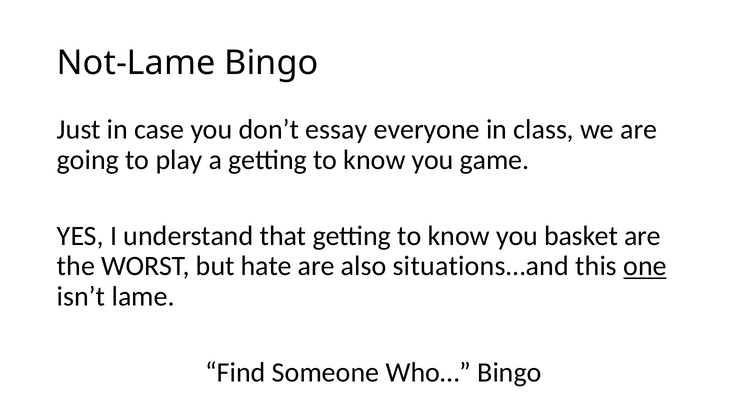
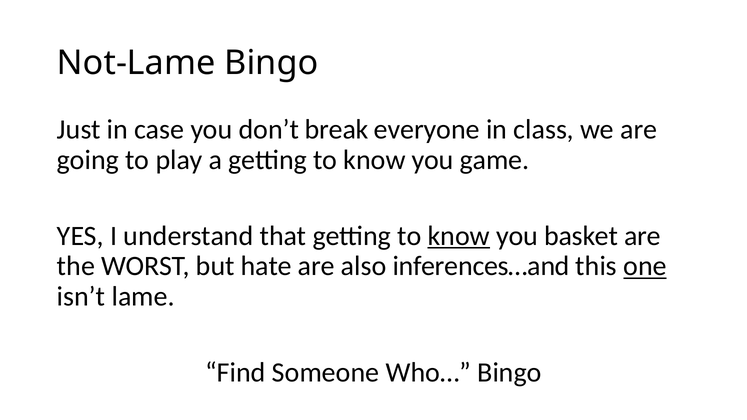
essay: essay -> break (337, 130)
know underline: none -> present (459, 236)
situations…and: situations…and -> inferences…and (481, 266)
